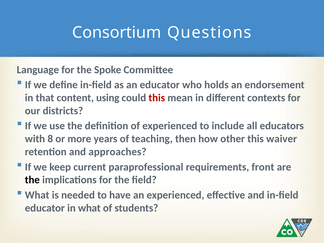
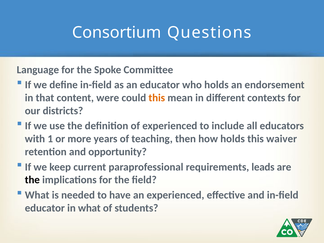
using: using -> were (108, 98)
this colour: red -> orange (157, 98)
8: 8 -> 1 (50, 139)
how other: other -> holds (233, 139)
approaches: approaches -> opportunity (118, 152)
front: front -> leads (263, 167)
